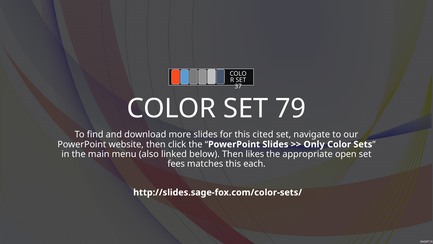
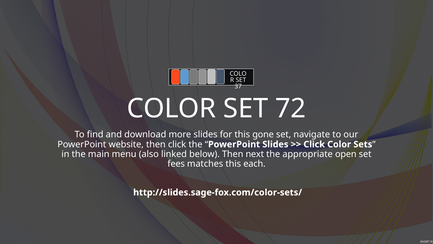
79: 79 -> 72 (291, 108)
cited: cited -> gone (263, 134)
Only: Only -> Click (314, 144)
likes: likes -> next (255, 154)
